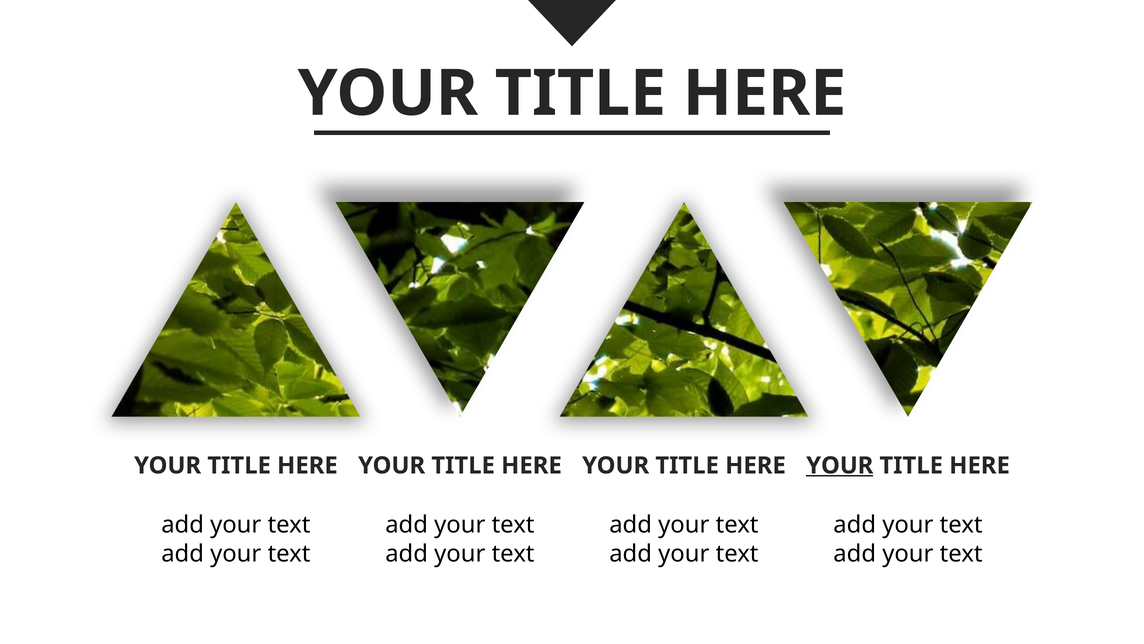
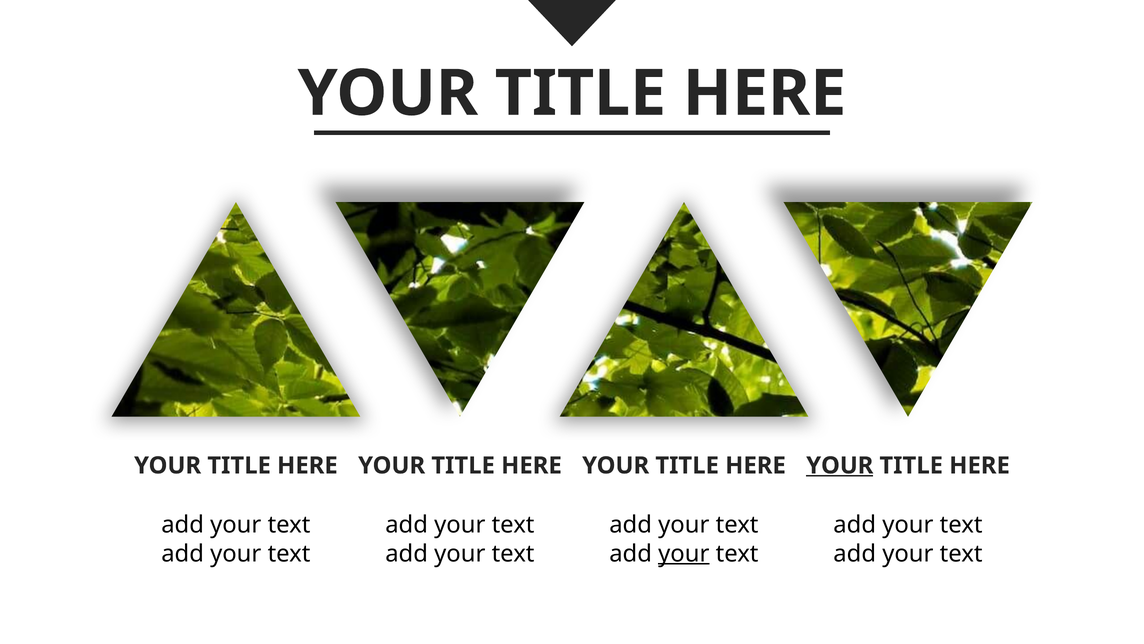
your underline: none -> present (684, 553)
